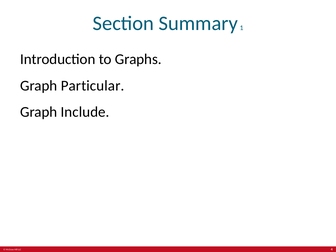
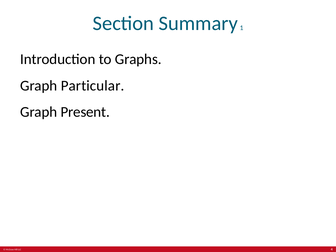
Include: Include -> Present (85, 112)
